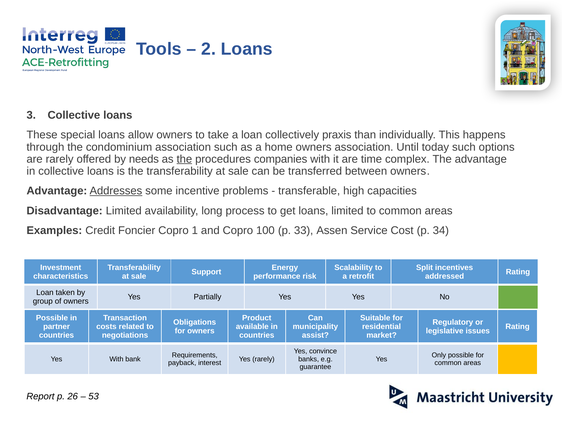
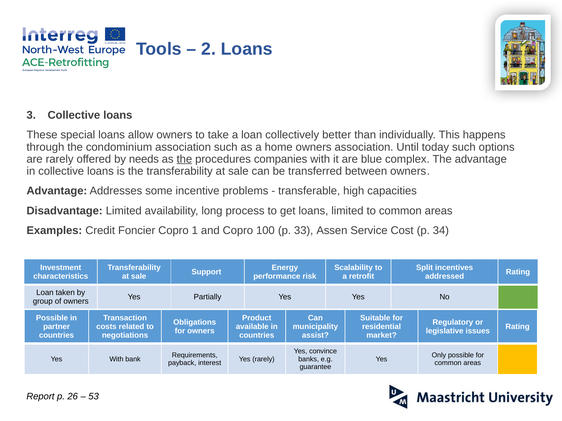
praxis: praxis -> better (337, 135)
time: time -> blue (371, 159)
Addresses underline: present -> none (116, 191)
